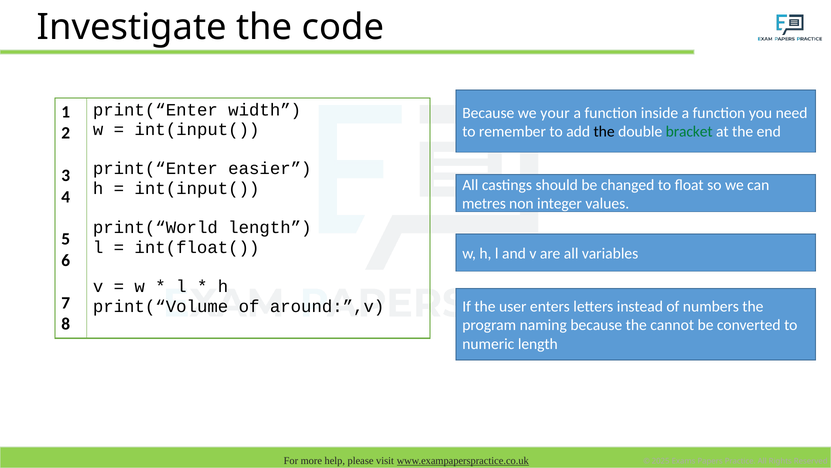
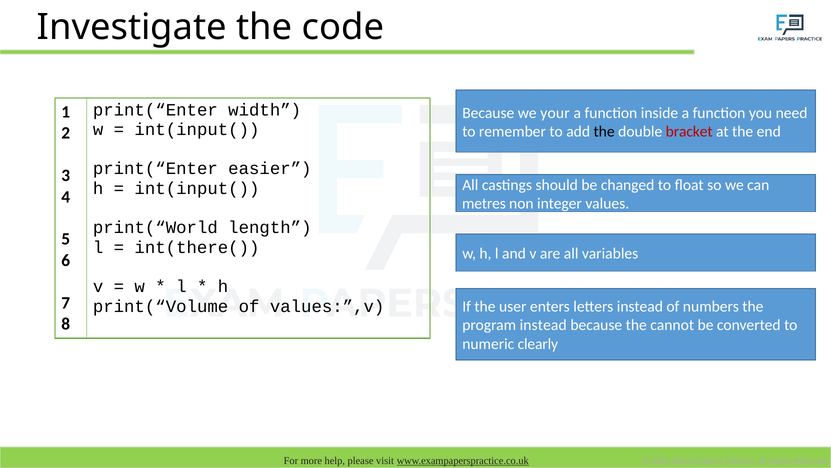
bracket colour: green -> red (689, 131)
int(float(: int(float( -> int(there( (197, 247)
around:”,v: around:”,v -> values:”,v (327, 306)
program naming: naming -> instead (543, 325)
numeric length: length -> clearly (538, 344)
